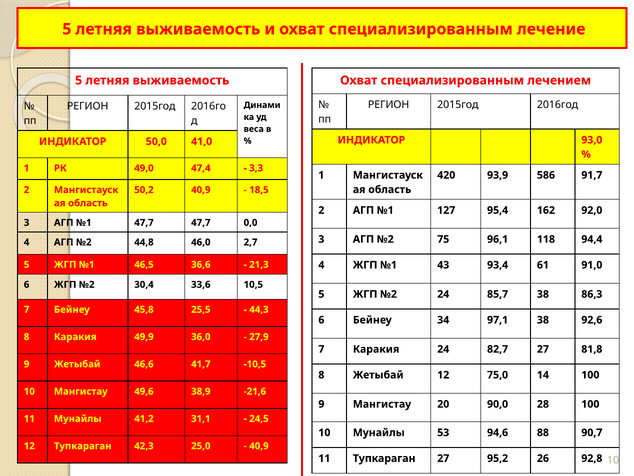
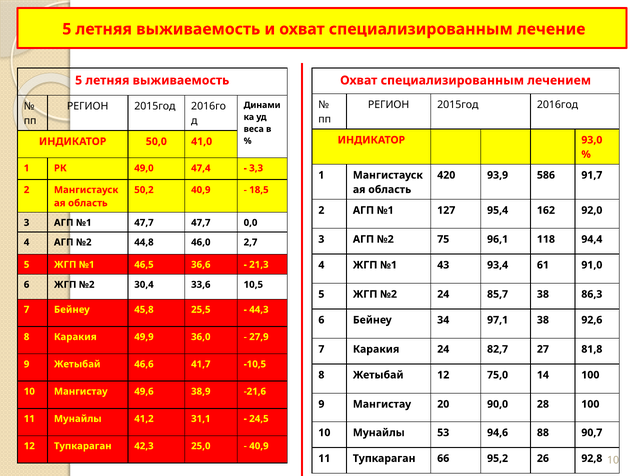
Тупкараган 27: 27 -> 66 (443, 458)
